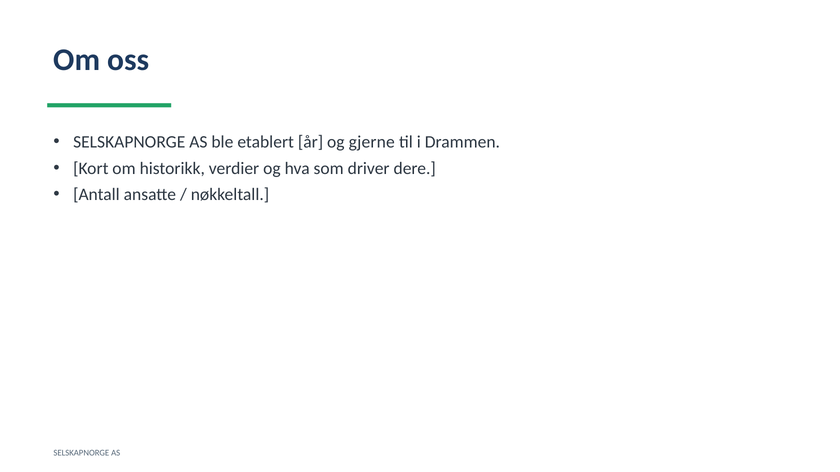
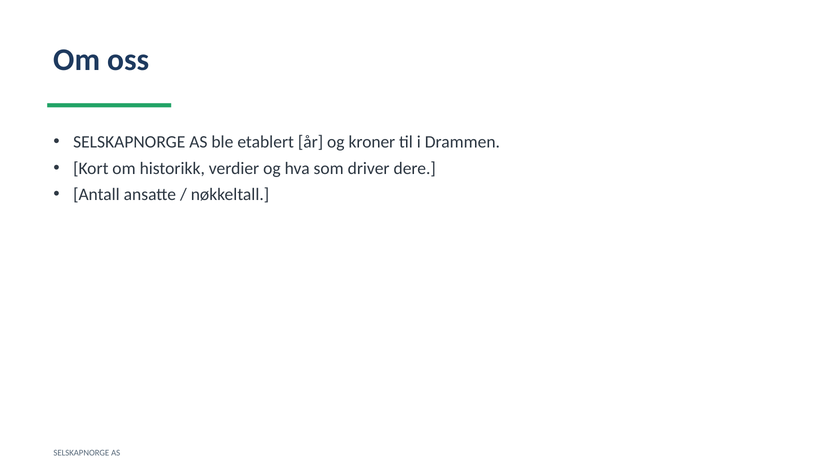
gjerne: gjerne -> kroner (372, 142)
